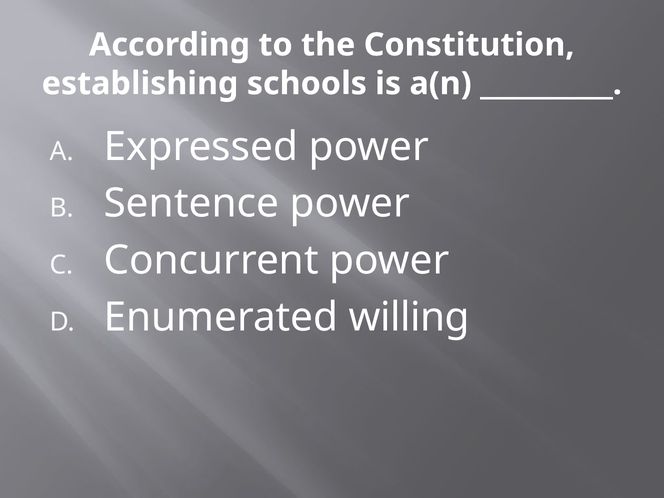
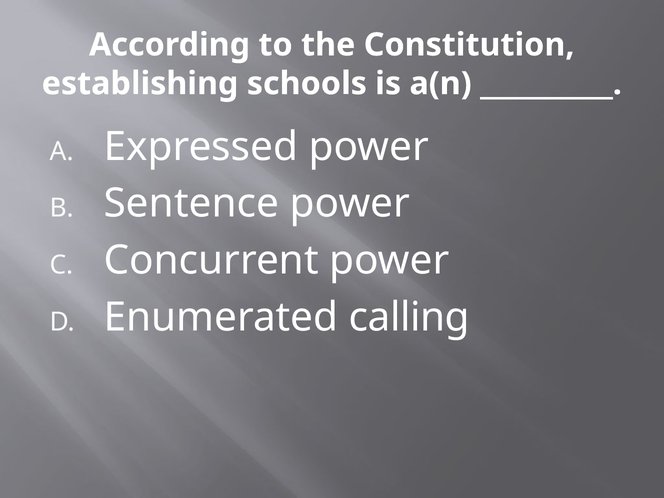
willing: willing -> calling (409, 317)
